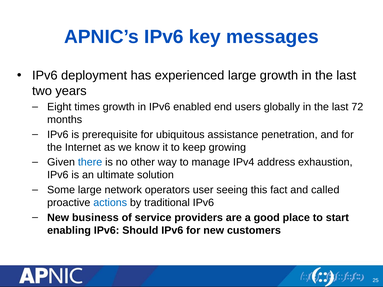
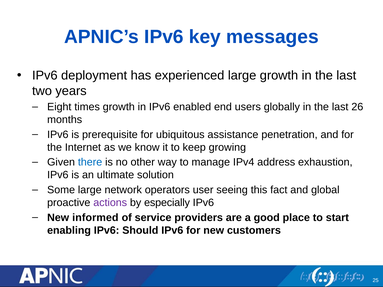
72: 72 -> 26 (357, 107)
called: called -> global (325, 190)
actions colour: blue -> purple (110, 203)
traditional: traditional -> especially (167, 203)
business: business -> informed (95, 218)
